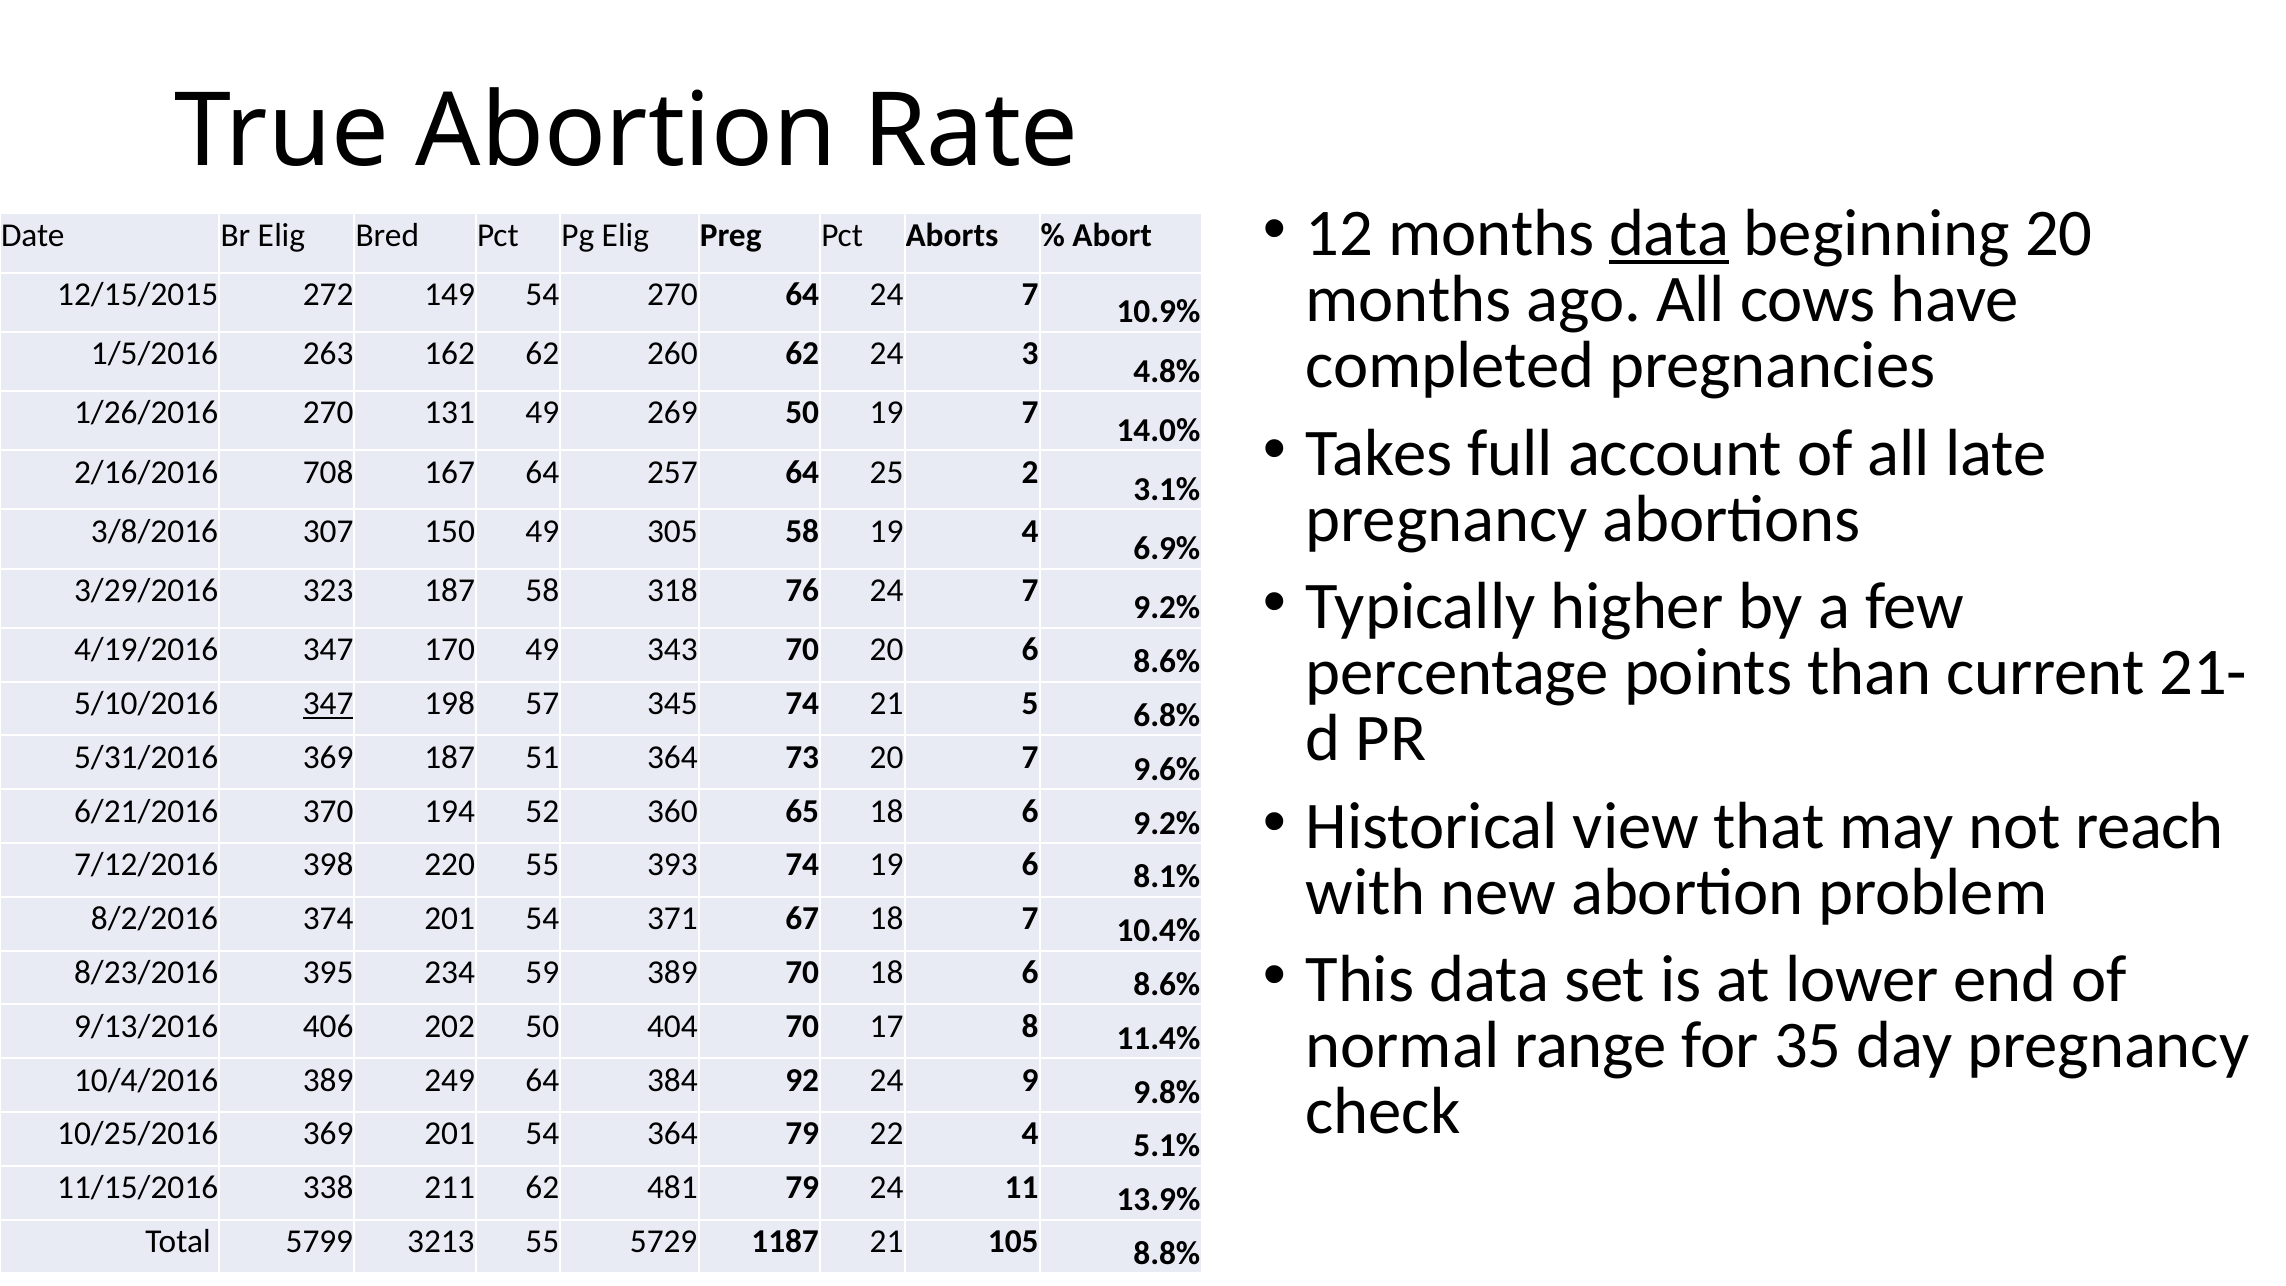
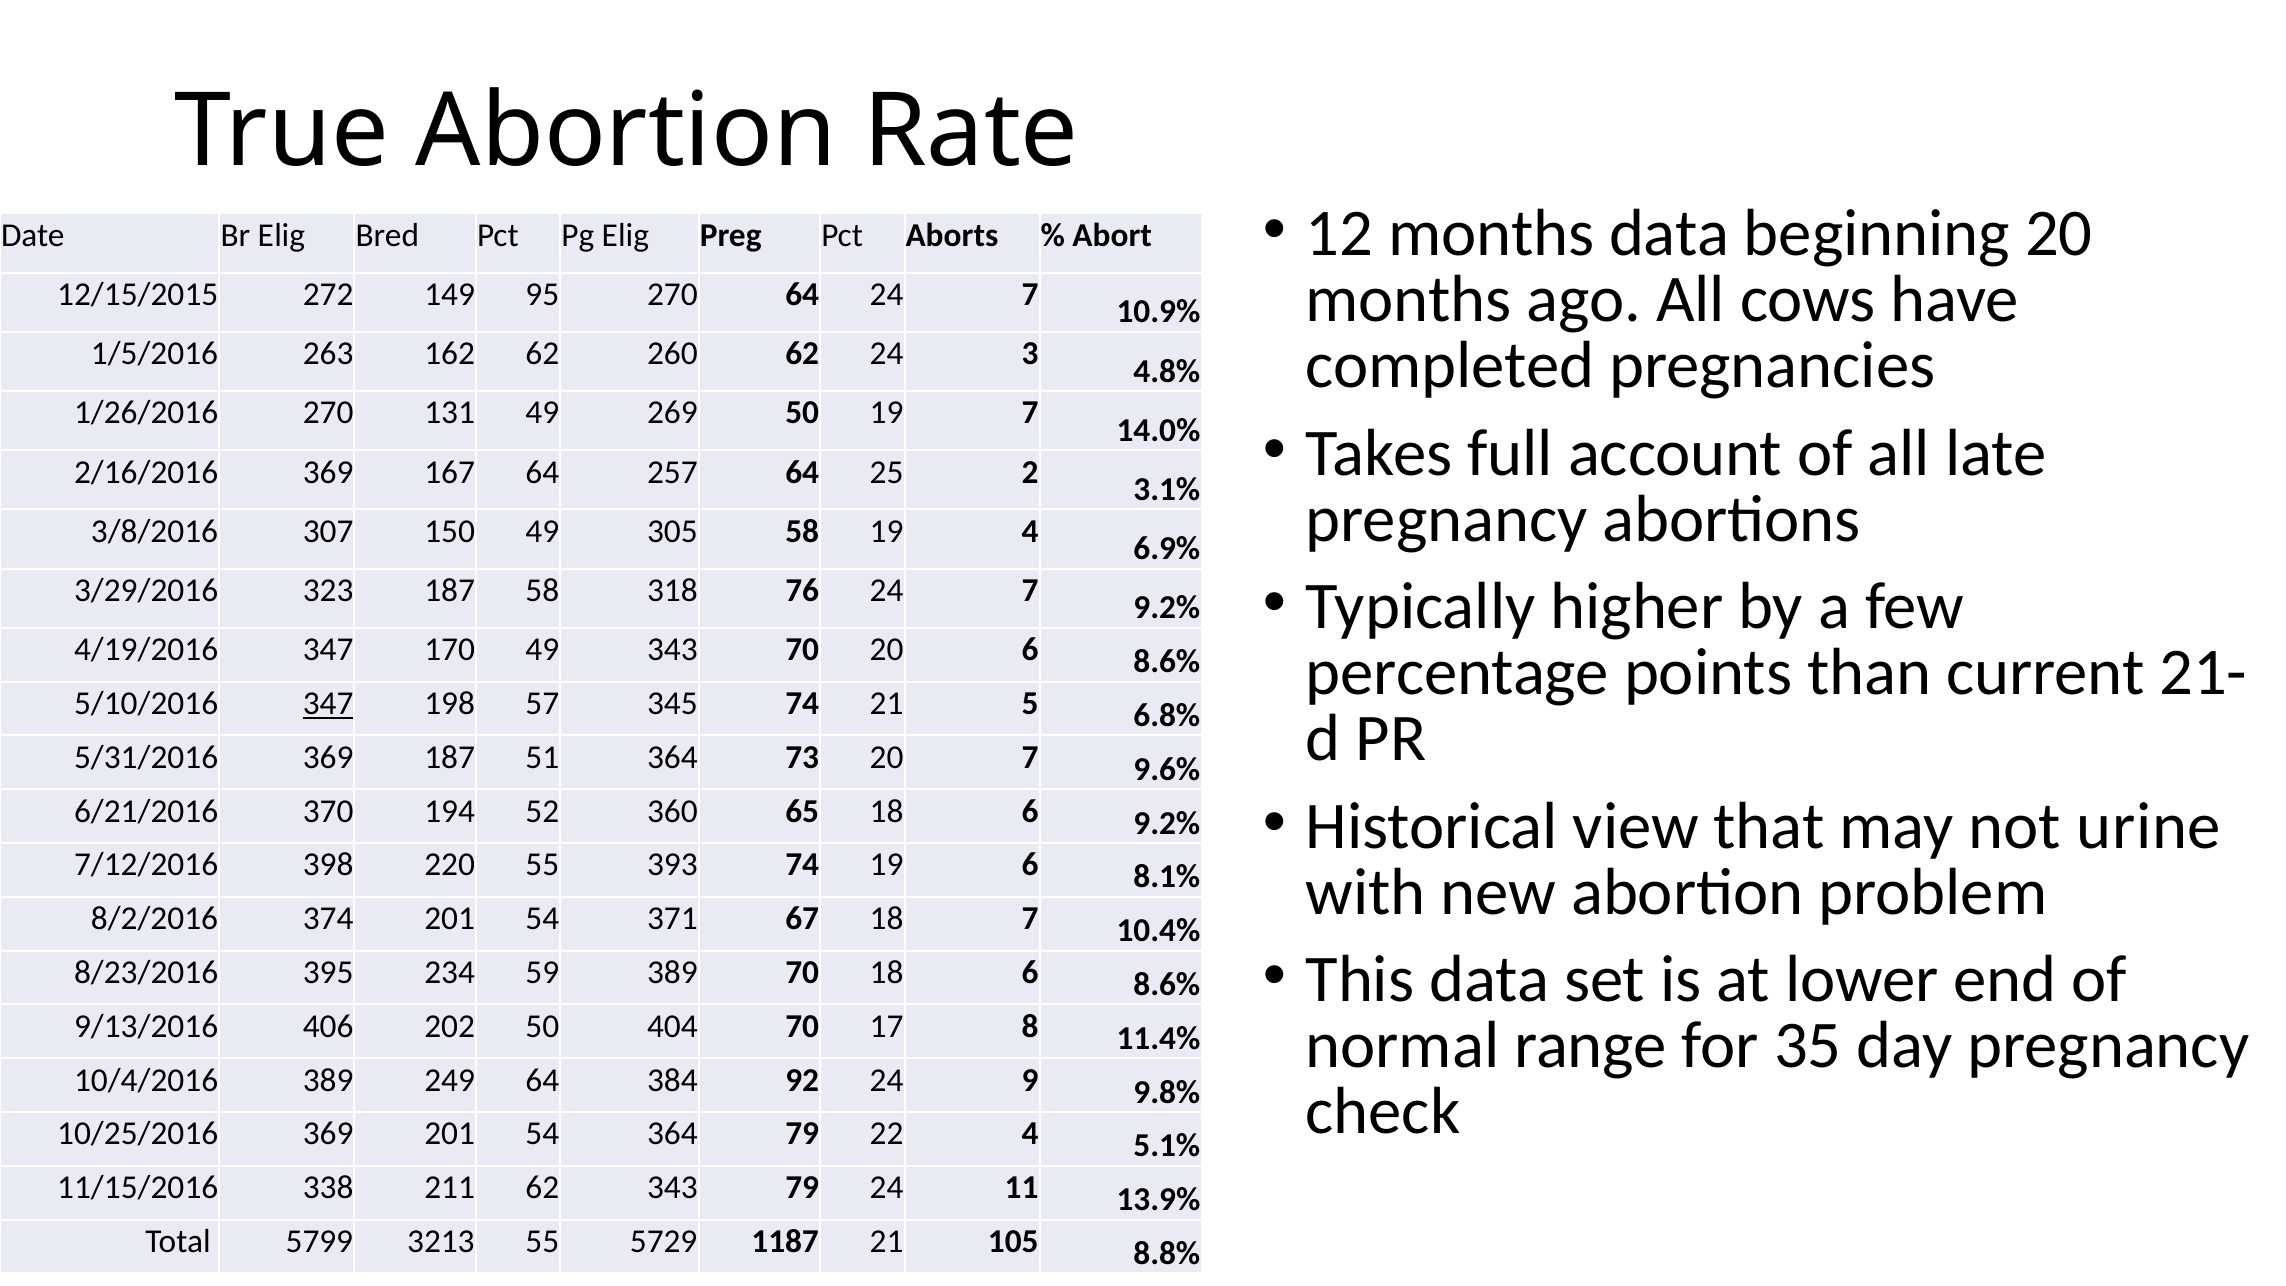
data underline: present -> none (1669, 234)
149 54: 54 -> 95 (542, 294)
2/16/2016 708: 708 -> 369 (328, 472)
reach: reach -> urine (2149, 826)
62 481: 481 -> 343 (672, 1188)
